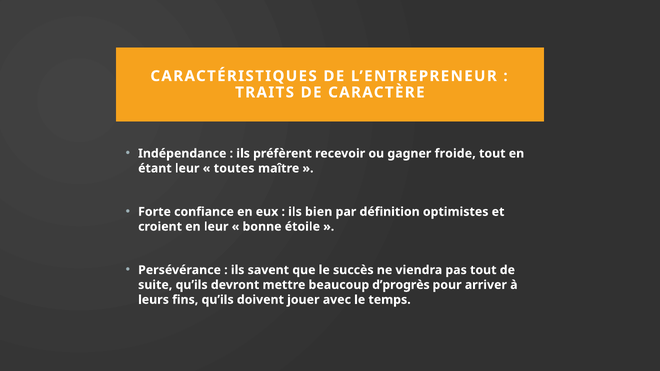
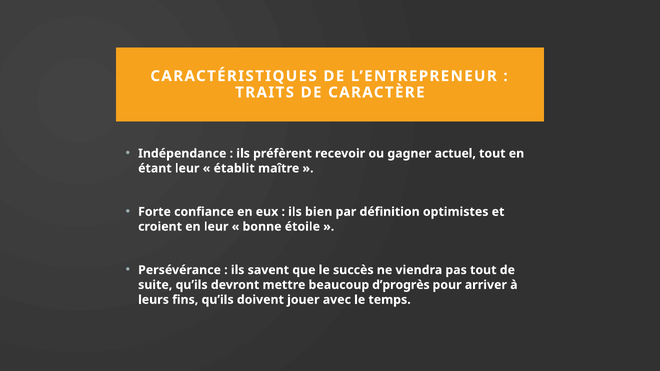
froide: froide -> actuel (455, 154)
toutes: toutes -> établit (234, 168)
